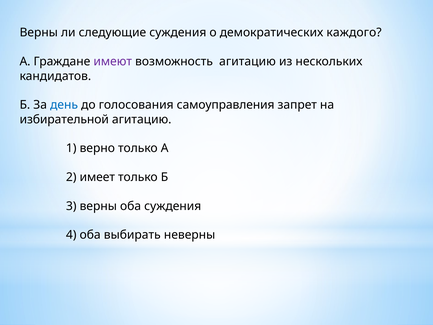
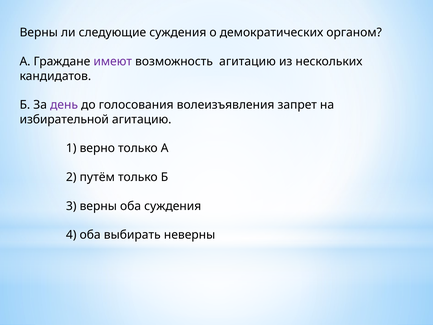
каждого: каждого -> органом (354, 33)
день colour: blue -> purple (64, 105)
самоуправления: самоуправления -> волеизъявления (226, 105)
имеет: имеет -> путём (97, 177)
